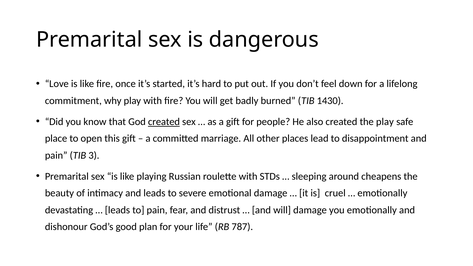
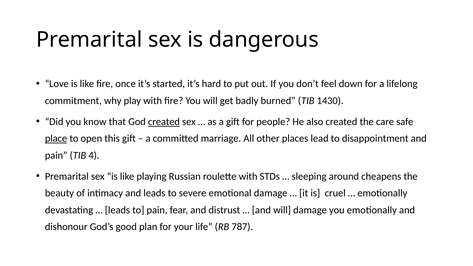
the play: play -> care (385, 122)
place underline: none -> present (56, 139)
3: 3 -> 4 (94, 155)
